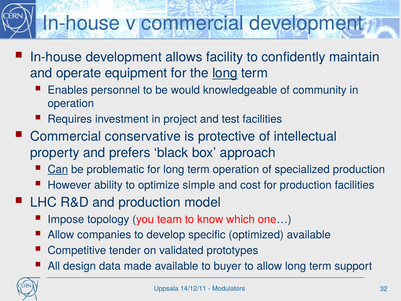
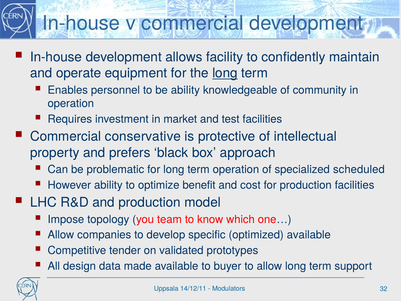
be would: would -> ability (185, 90)
project: project -> market (180, 119)
Can underline: present -> none (58, 169)
specialized production: production -> scheduled (359, 169)
simple: simple -> benefit (199, 185)
